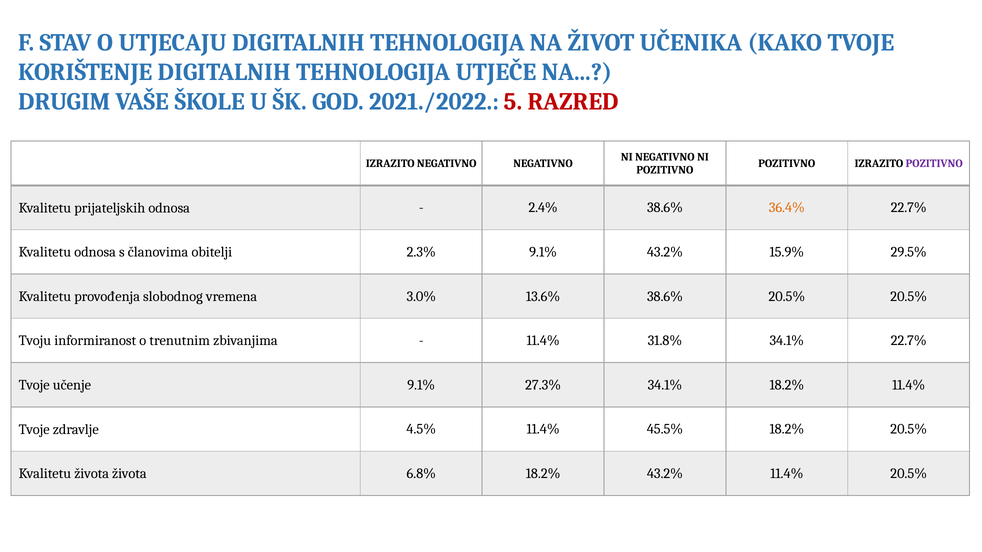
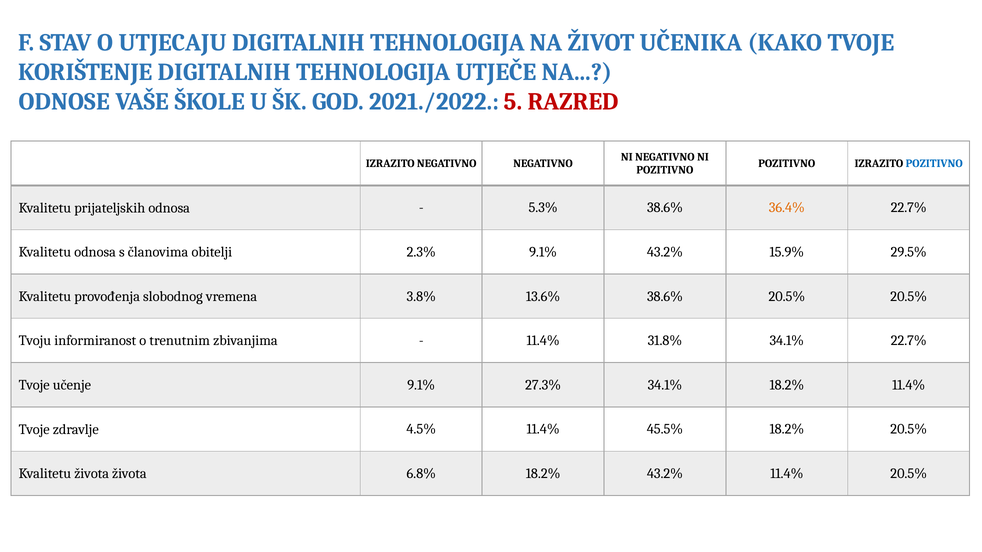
DRUGIM: DRUGIM -> ODNOSE (64, 102)
POZITIVNO colour: purple -> blue (934, 164)
2.4%: 2.4% -> 5.3% (543, 208)
3.0%: 3.0% -> 3.8% (421, 296)
